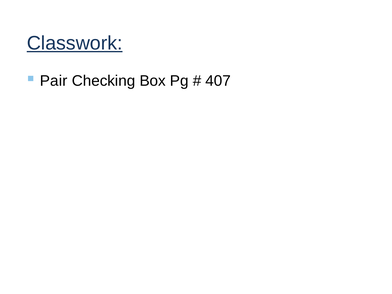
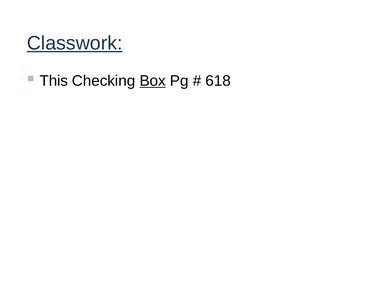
Pair: Pair -> This (54, 81)
Box underline: none -> present (153, 81)
407: 407 -> 618 (218, 81)
